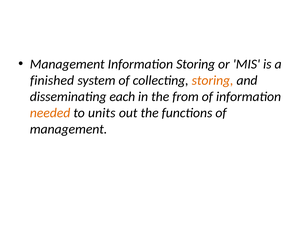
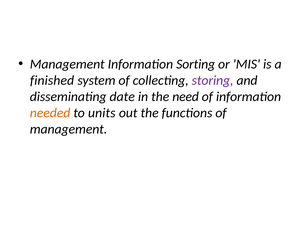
Information Storing: Storing -> Sorting (196, 64)
storing colour: orange -> purple (213, 81)
each: each -> date (122, 97)
from: from -> need (186, 97)
